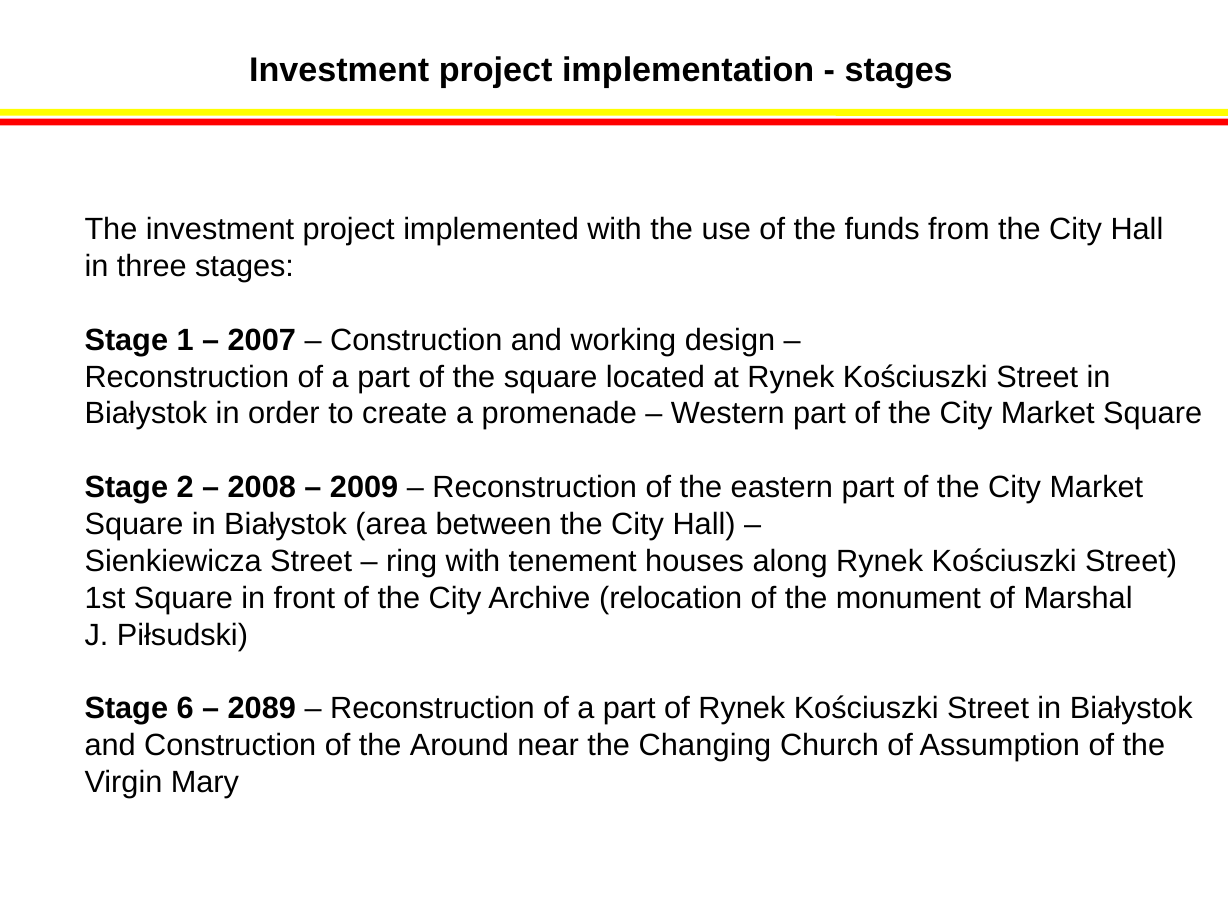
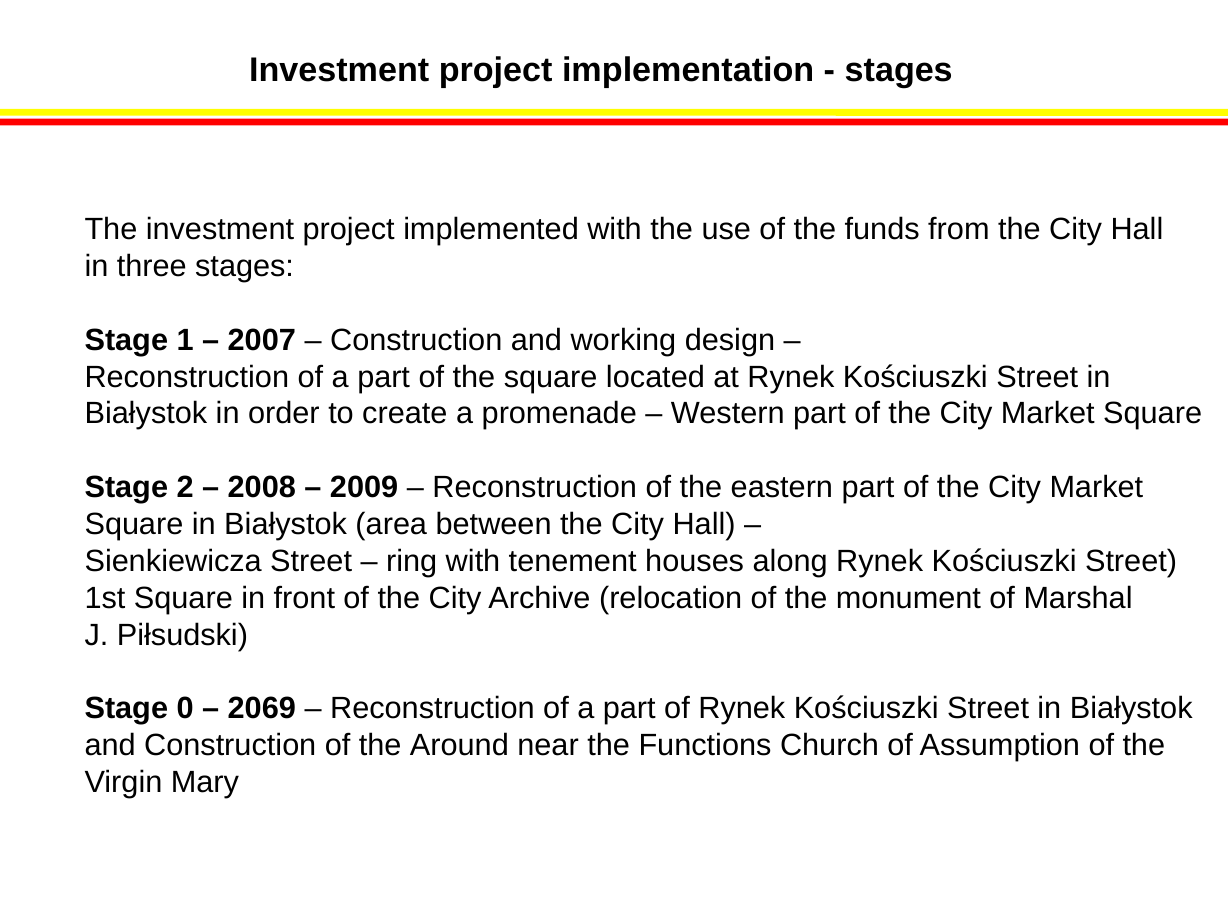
6: 6 -> 0 (185, 709)
2089: 2089 -> 2069 (262, 709)
Changing: Changing -> Functions (705, 745)
